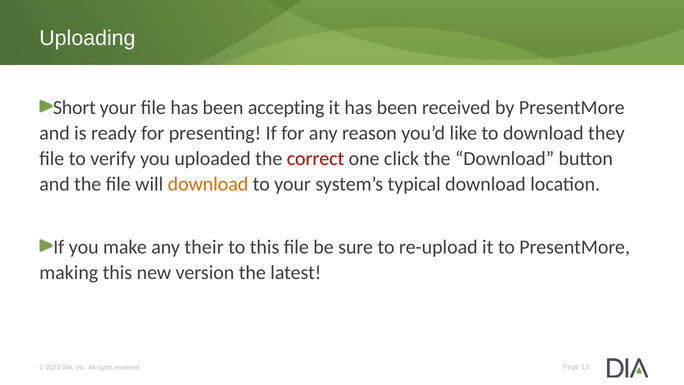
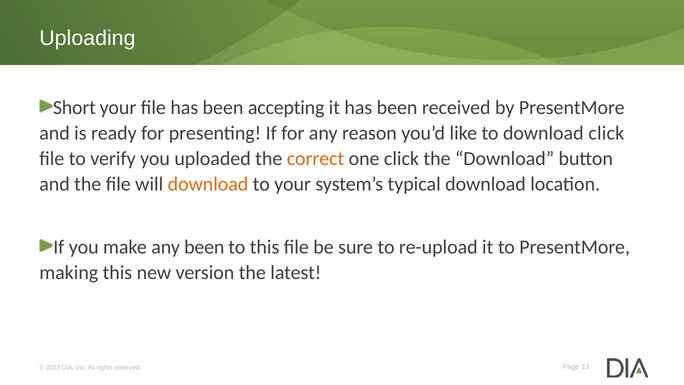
download they: they -> click (606, 133)
correct colour: red -> orange (315, 159)
any their: their -> been (204, 247)
